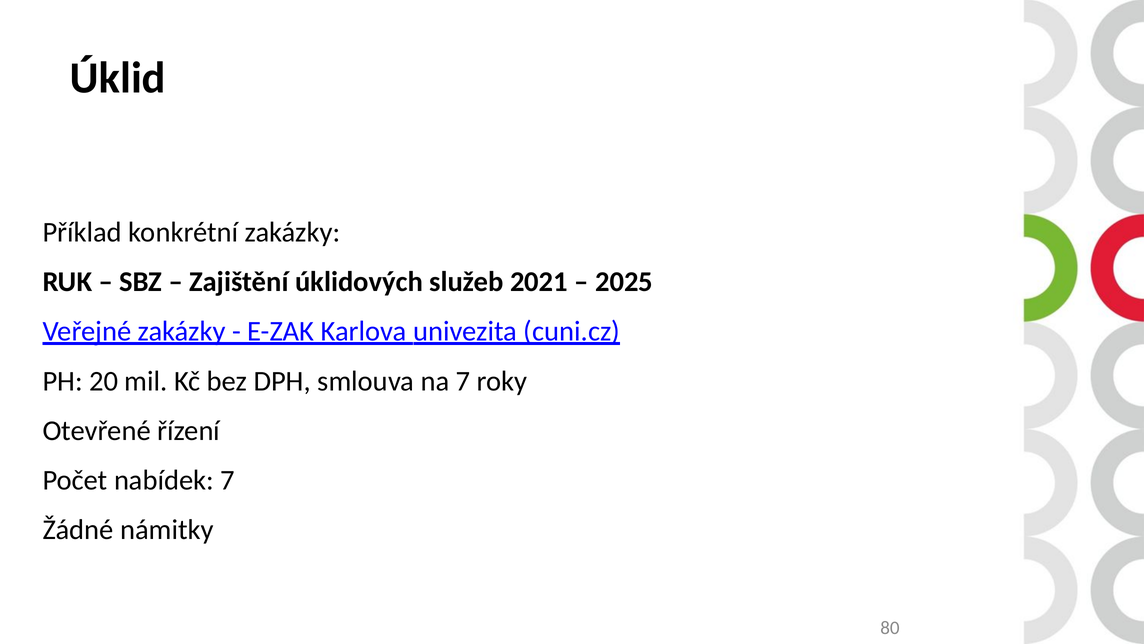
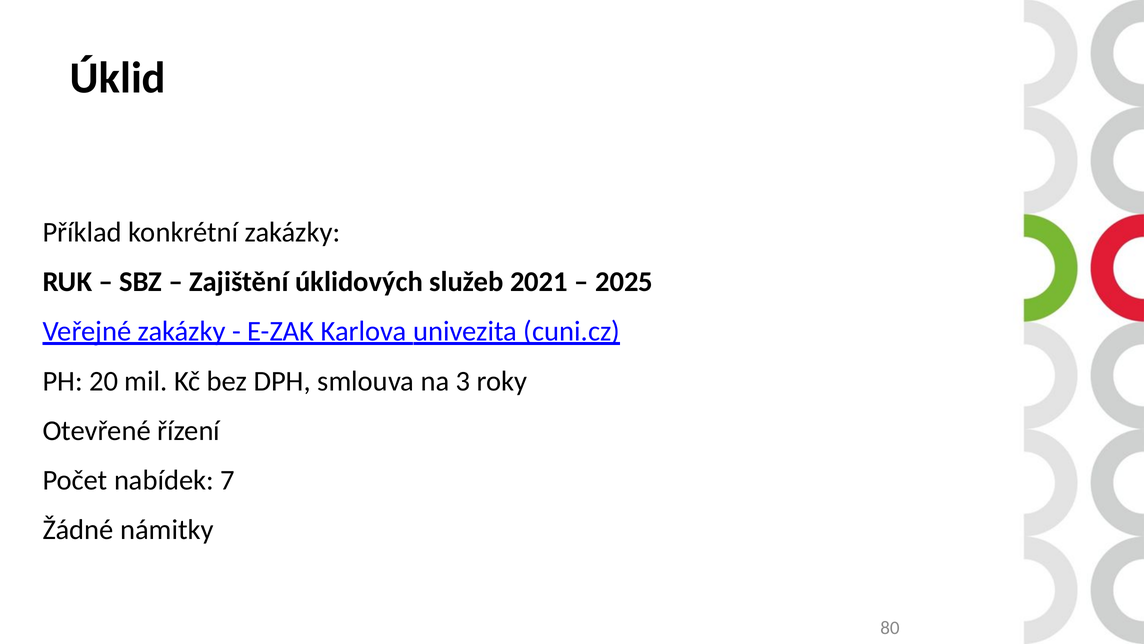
na 7: 7 -> 3 (463, 381)
